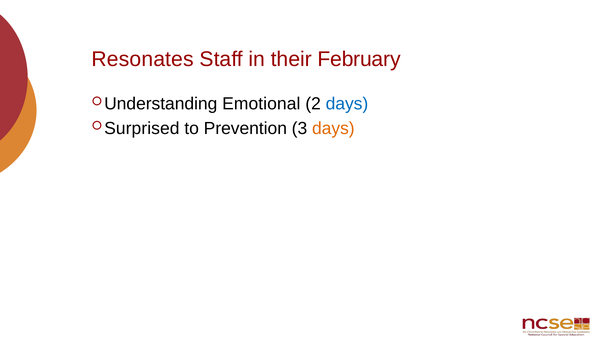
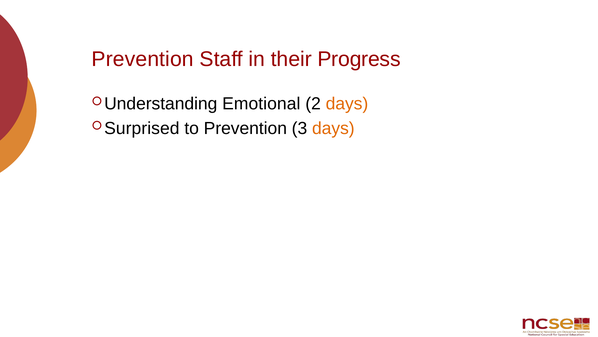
Resonates: Resonates -> Prevention (143, 59)
February: February -> Progress (359, 59)
days colour: blue -> orange (347, 104)
